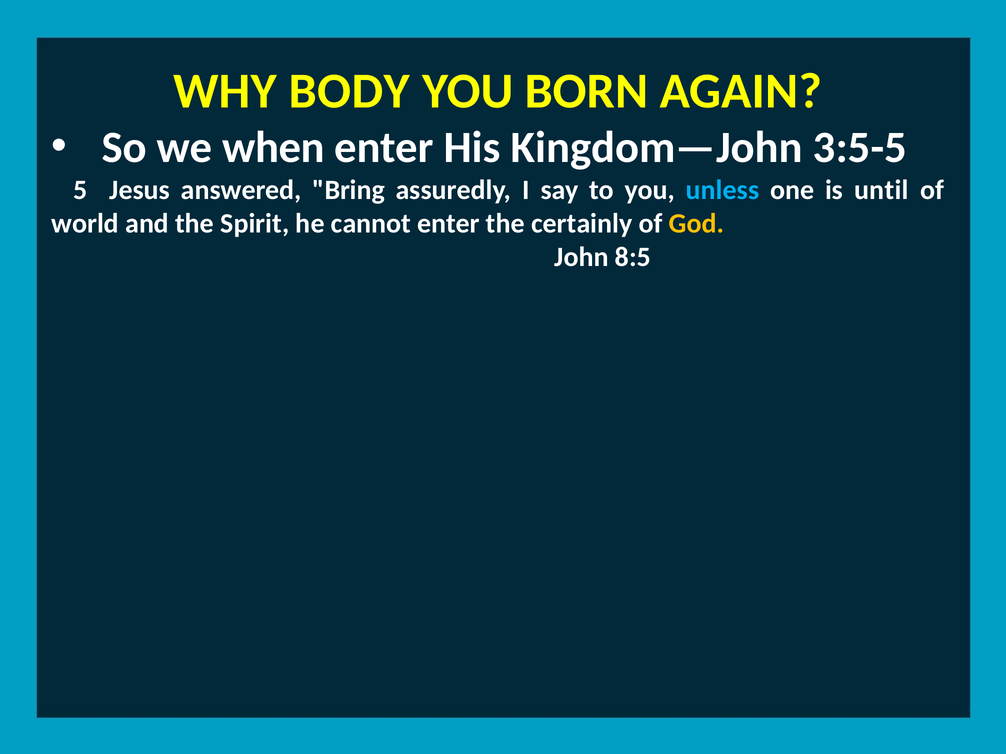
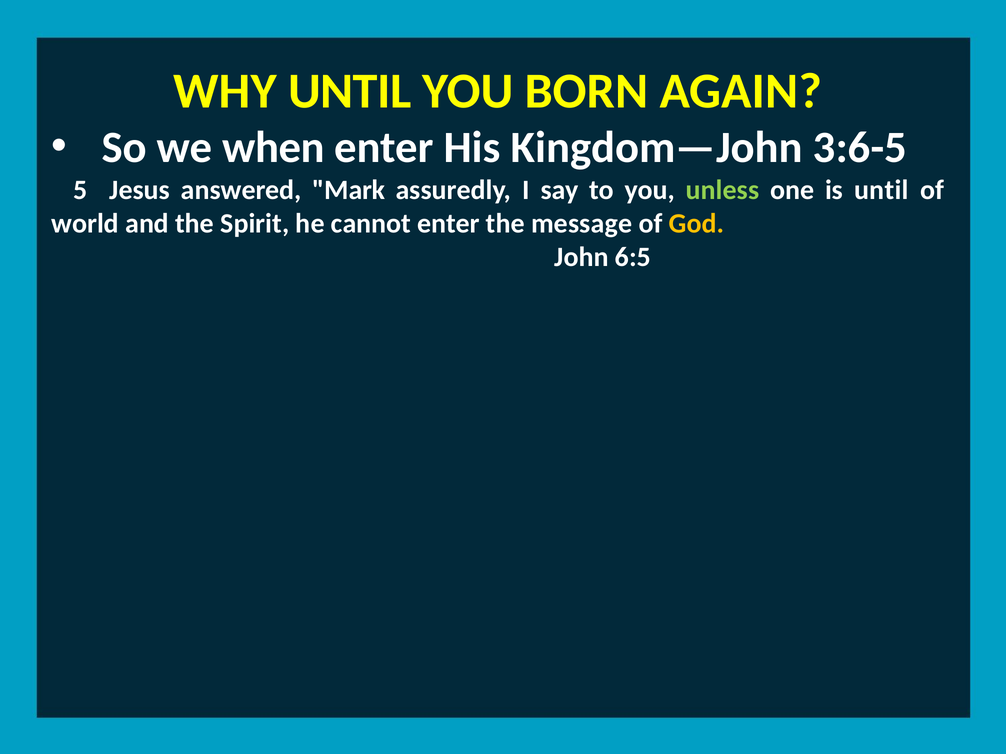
WHY BODY: BODY -> UNTIL (350, 91)
3:5-5: 3:5-5 -> 3:6-5 (860, 148)
Bring: Bring -> Mark (349, 190)
unless colour: light blue -> light green (723, 190)
certainly: certainly -> message (582, 224)
8:5: 8:5 -> 6:5 (633, 257)
